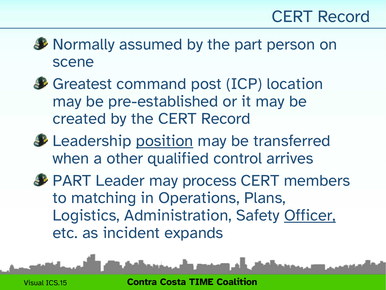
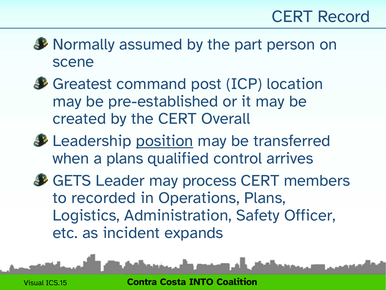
the CERT Record: Record -> Overall (226, 118)
a other: other -> plans (125, 158)
PART: PART -> GETS (72, 180)
matching: matching -> recorded (104, 198)
Officer underline: present -> none (310, 215)
TIME: TIME -> INTO (201, 282)
